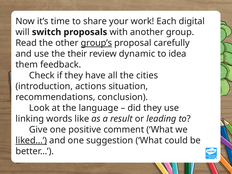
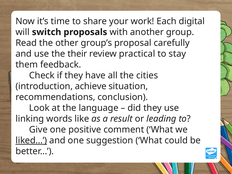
group’s underline: present -> none (96, 43)
dynamic: dynamic -> practical (137, 54)
idea: idea -> stay (177, 54)
actions: actions -> achieve (91, 86)
